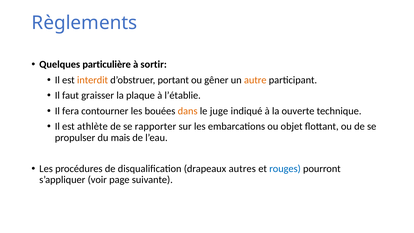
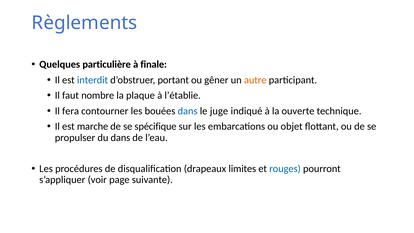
sortir: sortir -> finale (154, 64)
interdit colour: orange -> blue (93, 80)
graisser: graisser -> nombre (98, 95)
dans colour: orange -> blue (188, 111)
athlète: athlète -> marche (93, 126)
rapporter: rapporter -> spécifique (156, 126)
du mais: mais -> dans (120, 138)
autres: autres -> limites (242, 169)
